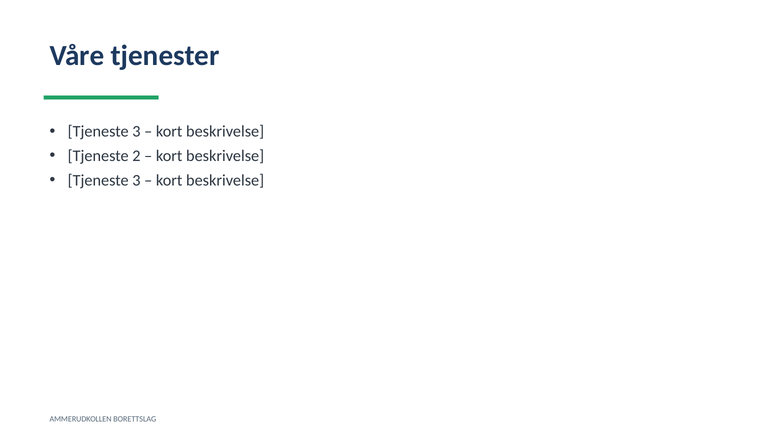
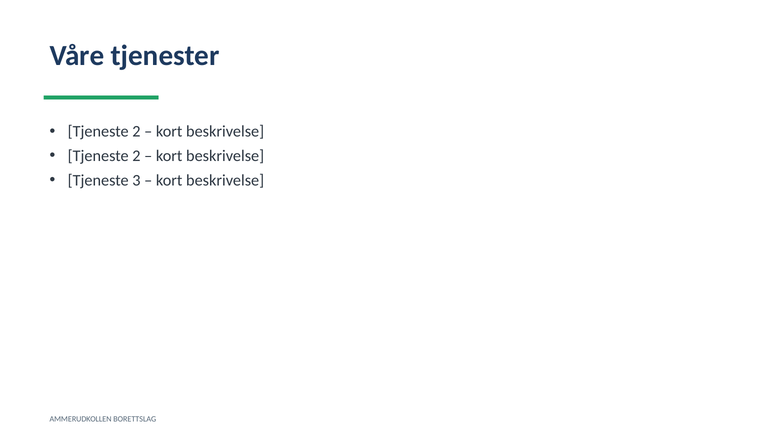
3: 3 -> 2 (136, 132)
